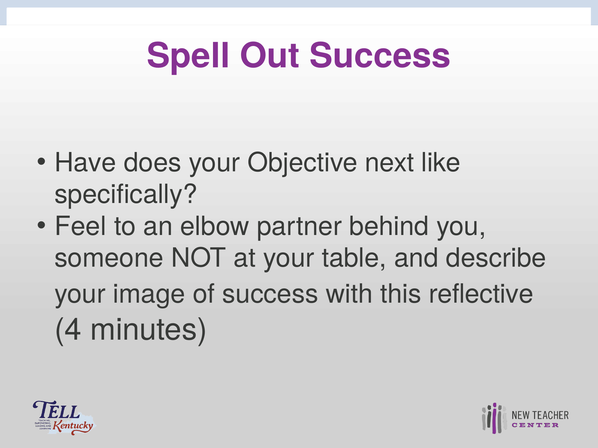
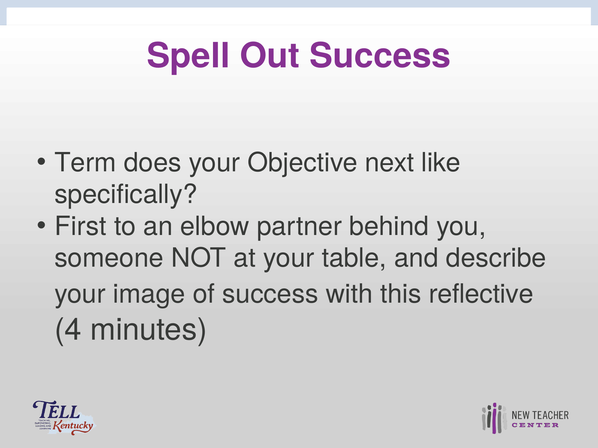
Have: Have -> Term (85, 163)
Feel: Feel -> First (80, 227)
